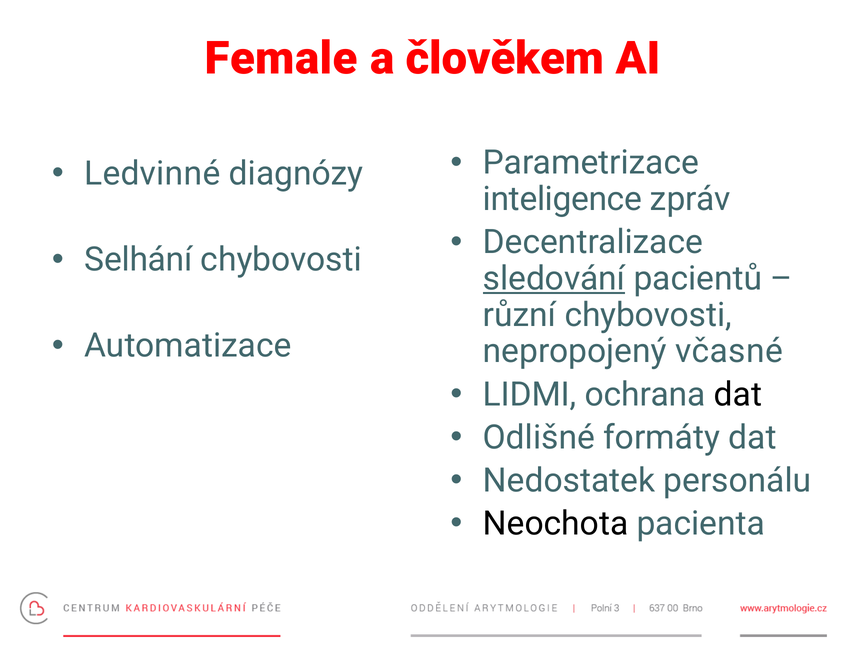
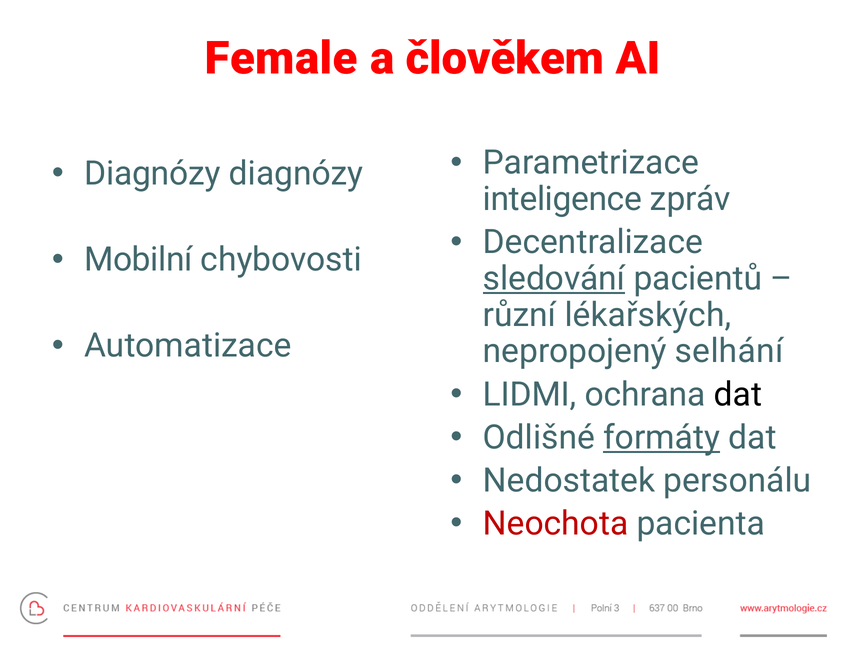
Ledvinné: Ledvinné -> Diagnózy (153, 174)
Selhání: Selhání -> Mobilní (138, 260)
různí chybovosti: chybovosti -> lékařských (648, 315)
včasné: včasné -> selhání (729, 351)
formáty underline: none -> present (662, 437)
Neochota colour: black -> red (556, 523)
